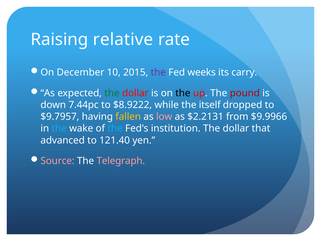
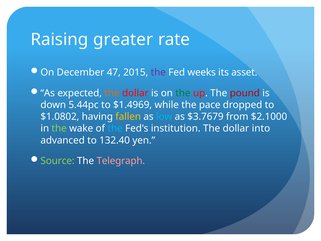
relative: relative -> greater (123, 39)
10: 10 -> 47 (114, 72)
carry: carry -> asset (244, 72)
the colour: green -> orange (112, 93)
the colour: black -> green (183, 93)
7.44pc: 7.44pc -> 5.44pc (84, 105)
$8.9222: $8.9222 -> $1.4969 (133, 105)
itself: itself -> pace (210, 105)
$9.7957: $9.7957 -> $1.0802 (60, 117)
low colour: pink -> light blue (164, 117)
$2.2131: $2.2131 -> $3.7679 (205, 117)
$9.9966: $9.9966 -> $2.1000 (269, 117)
the colour: light blue -> light green (59, 128)
that: that -> into (261, 128)
121.40: 121.40 -> 132.40 (115, 140)
Source colour: pink -> light green (58, 161)
